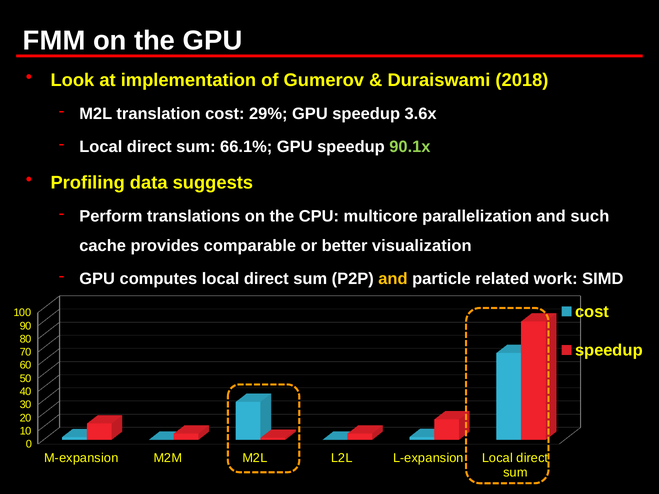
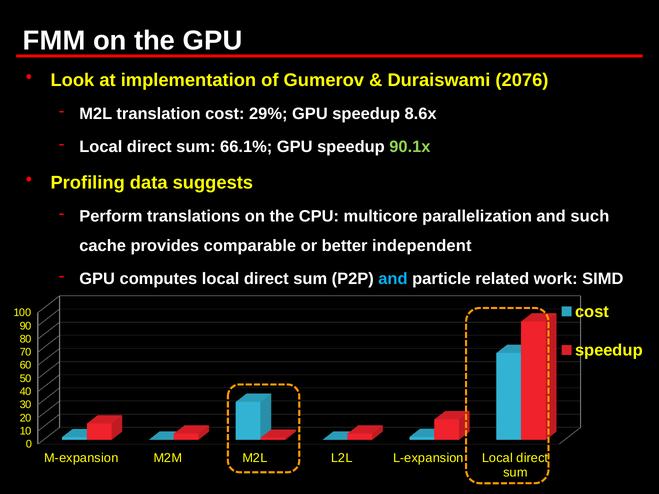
2018: 2018 -> 2076 (522, 80)
3.6x: 3.6x -> 8.6x (421, 114)
visualization: visualization -> independent (422, 246)
and colour: yellow -> light blue (393, 279)
